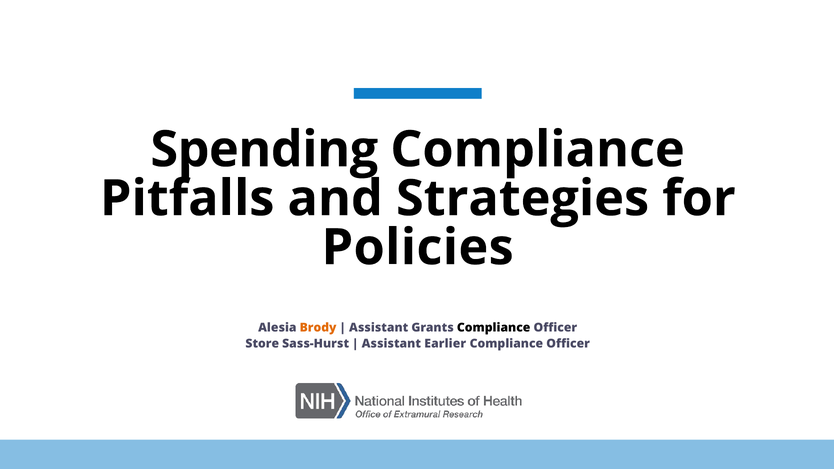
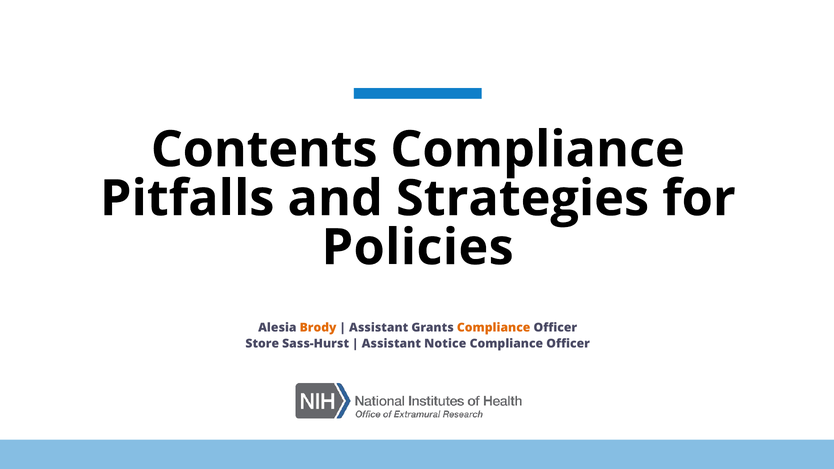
Spending: Spending -> Contents (264, 150)
Compliance colour: black -> orange (494, 328)
Earlier: Earlier -> Notice (445, 344)
